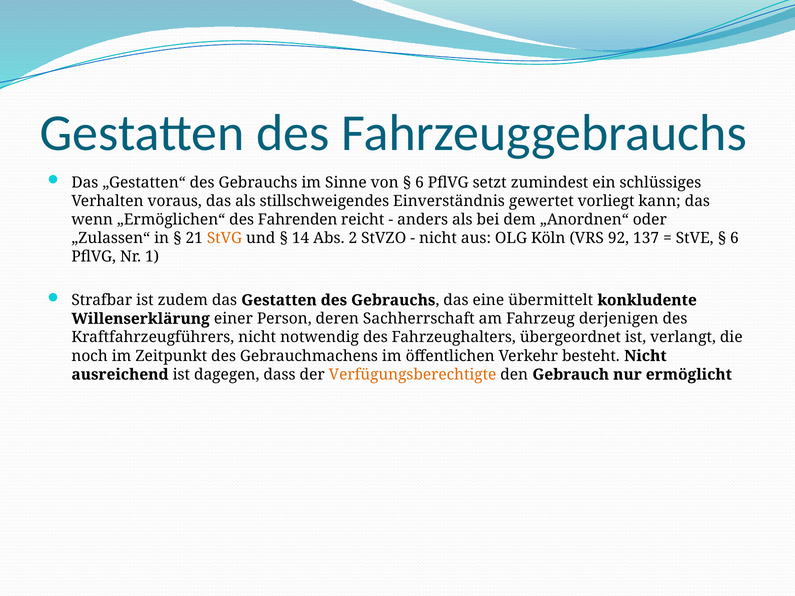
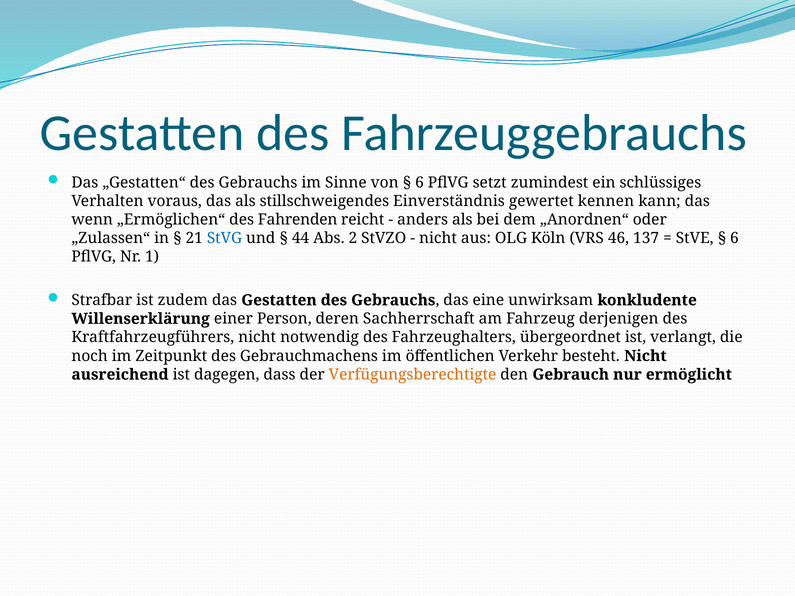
vorliegt: vorliegt -> kennen (606, 201)
StVG colour: orange -> blue (224, 238)
14: 14 -> 44 (301, 238)
92: 92 -> 46 (618, 238)
übermittelt: übermittelt -> unwirksam (551, 300)
